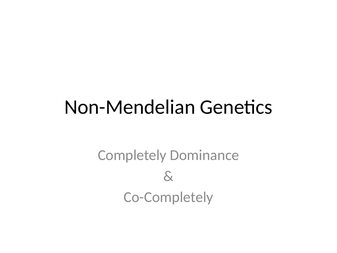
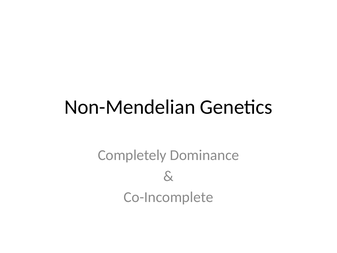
Co-Completely: Co-Completely -> Co-Incomplete (168, 197)
